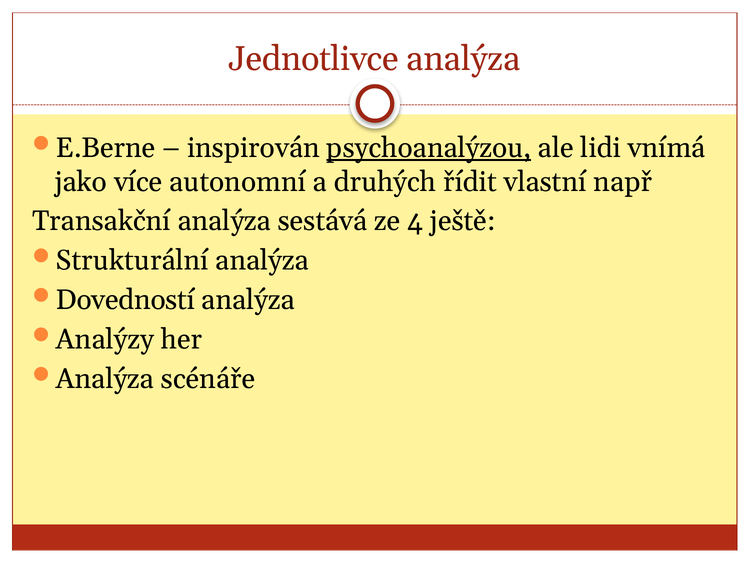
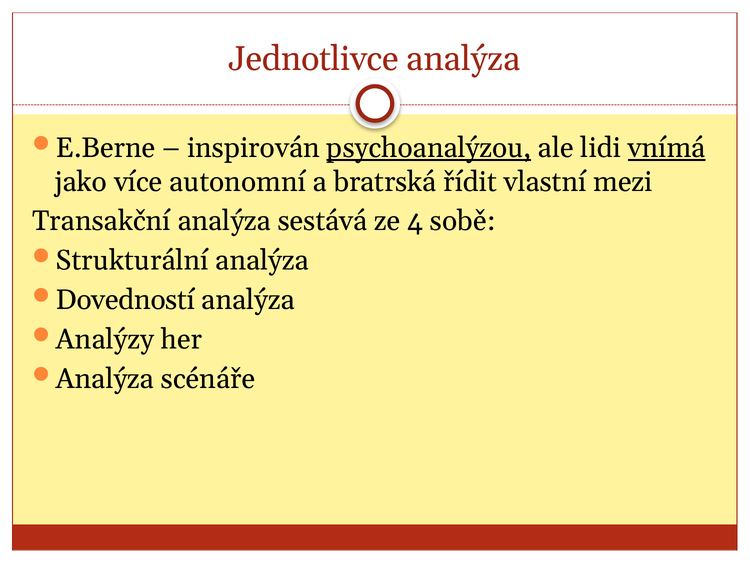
vnímá underline: none -> present (667, 148)
druhých: druhých -> bratrská (385, 182)
např: např -> mezi (623, 182)
ještě: ještě -> sobě (463, 221)
